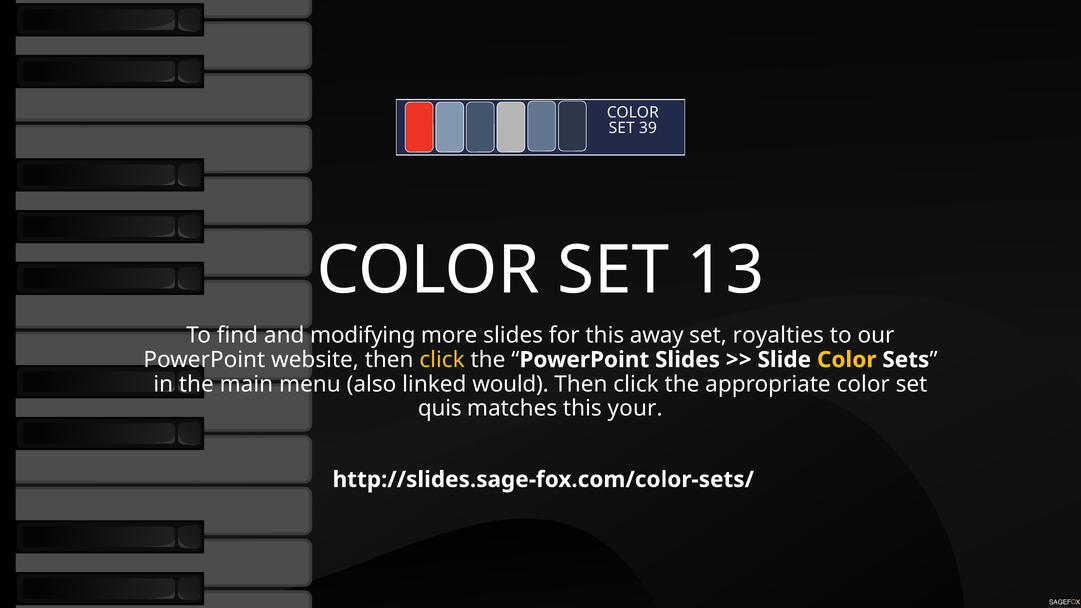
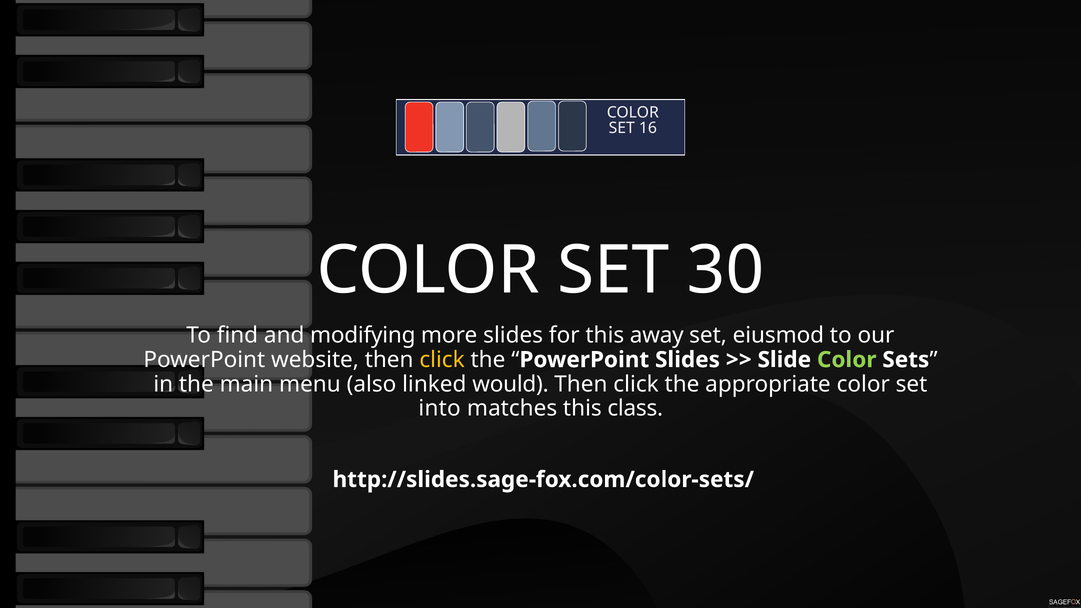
39: 39 -> 16 (648, 128)
13: 13 -> 30 (726, 270)
royalties: royalties -> eiusmod (778, 335)
Color colour: yellow -> light green (847, 360)
quis: quis -> into (440, 408)
your: your -> class (635, 408)
